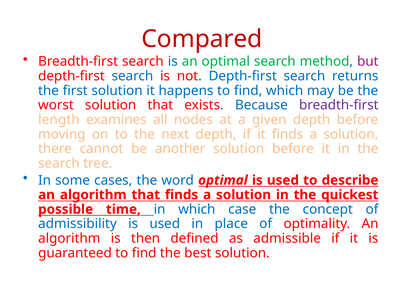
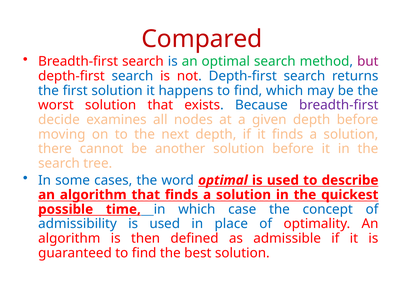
length: length -> decide (59, 120)
